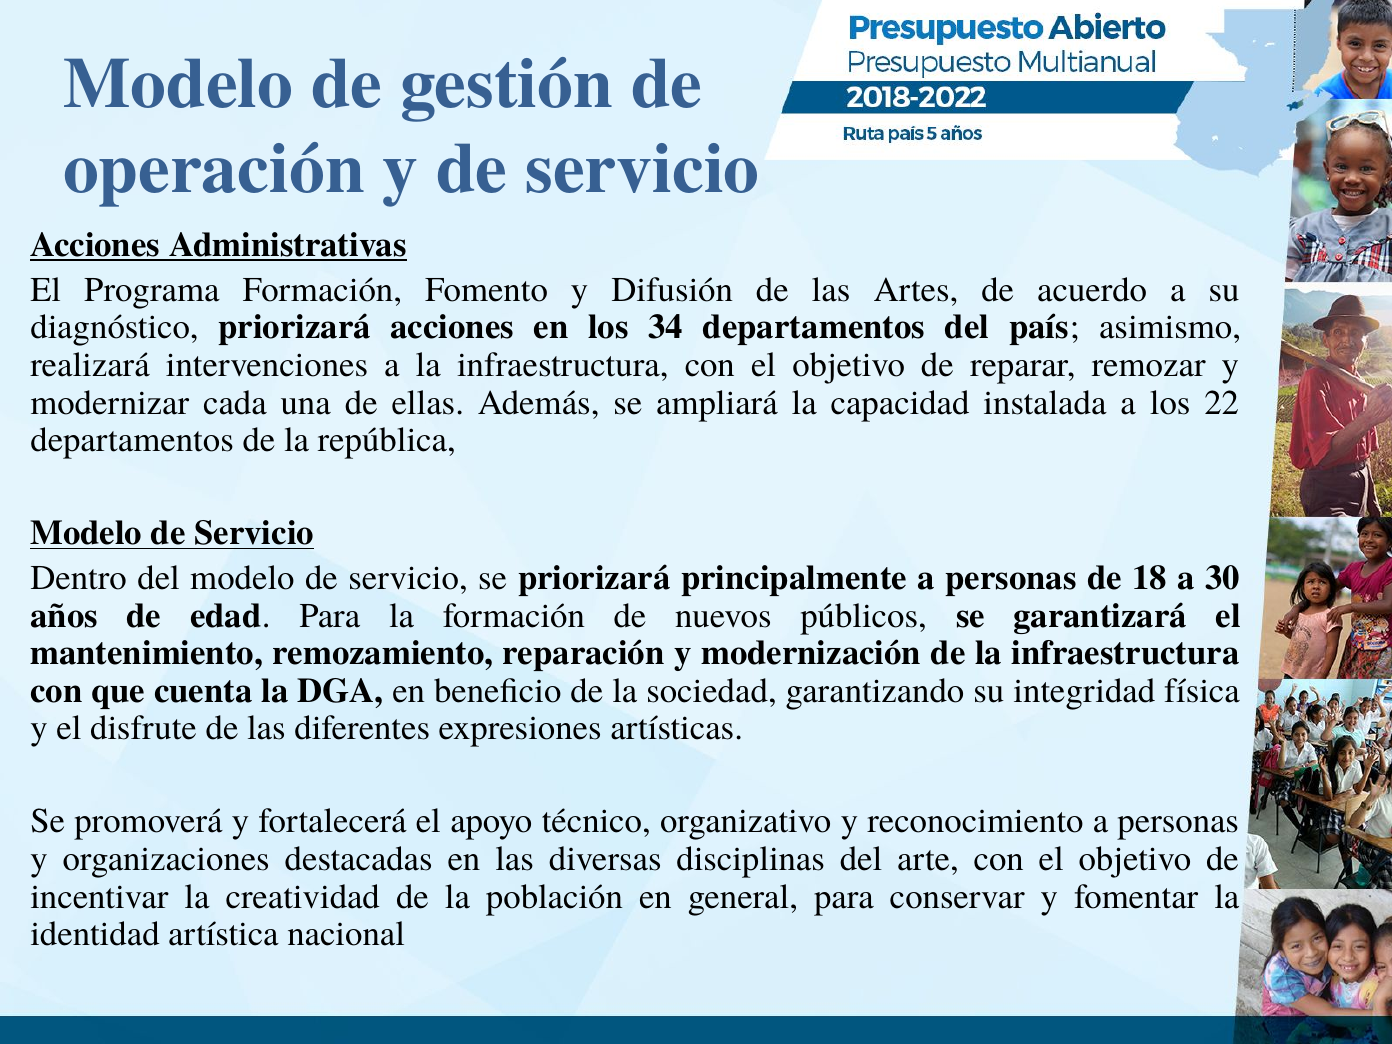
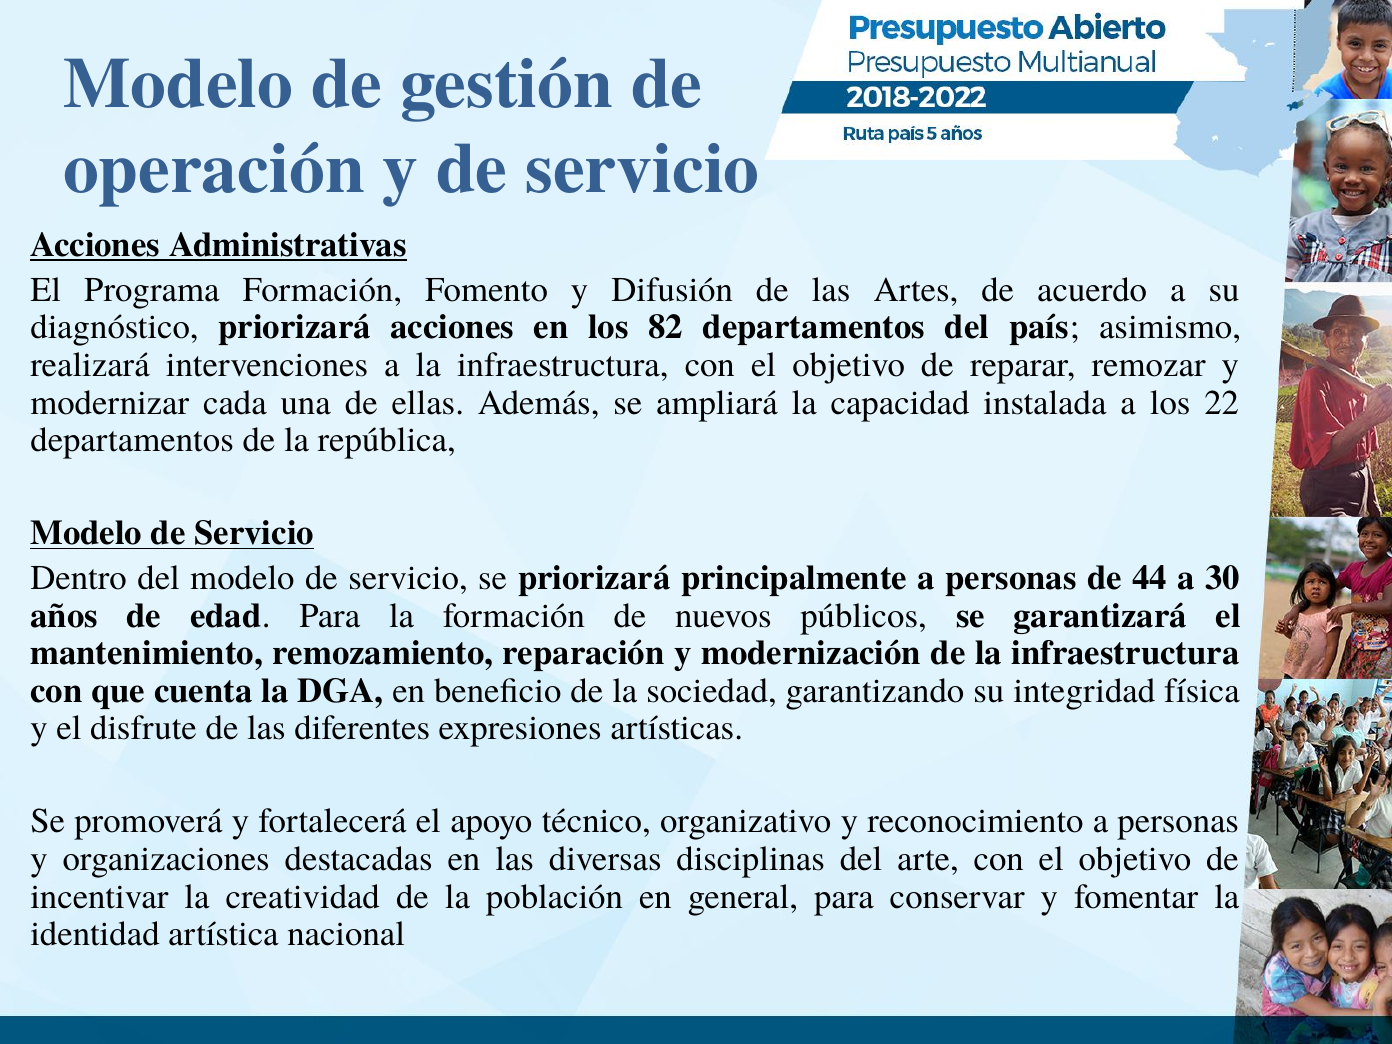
34: 34 -> 82 (666, 327)
18: 18 -> 44 (1150, 578)
